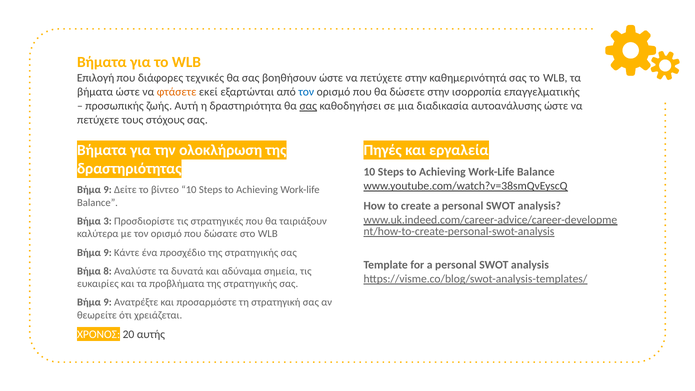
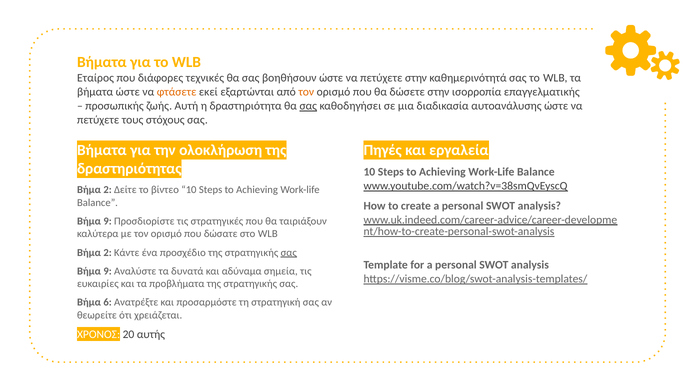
Επιλογή: Επιλογή -> Εταίρος (95, 78)
τον colour: blue -> orange (306, 92)
9: 9 -> 2 (108, 190)
3: 3 -> 9 (108, 221)
9: 9 -> 2 (108, 252)
σας underline: none -> present (289, 252)
8: 8 -> 9 (108, 271)
9: 9 -> 6 (108, 302)
